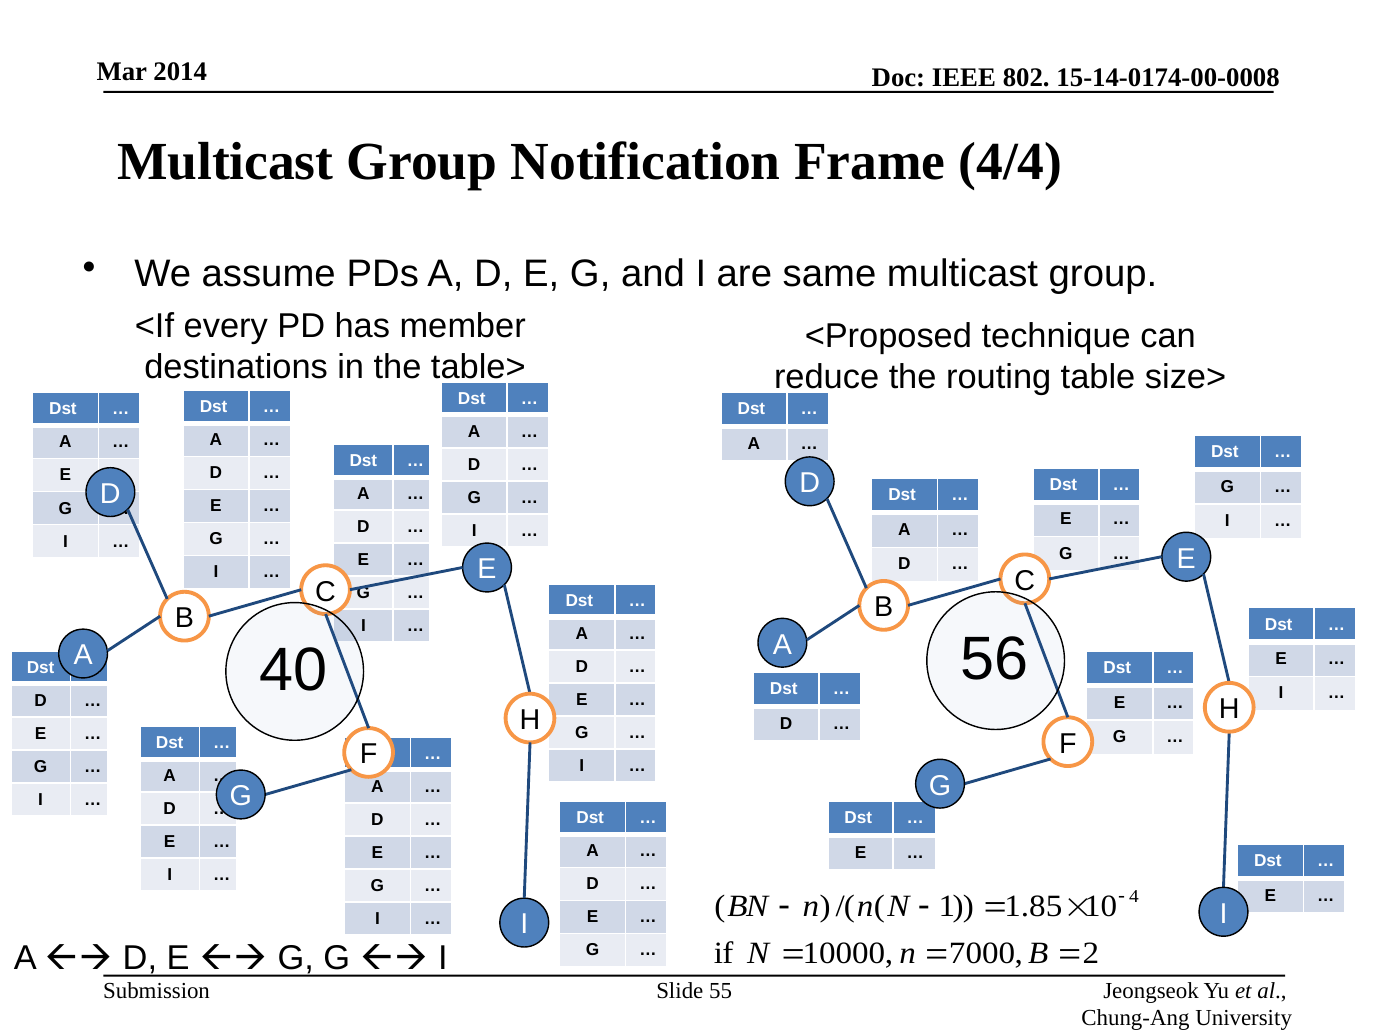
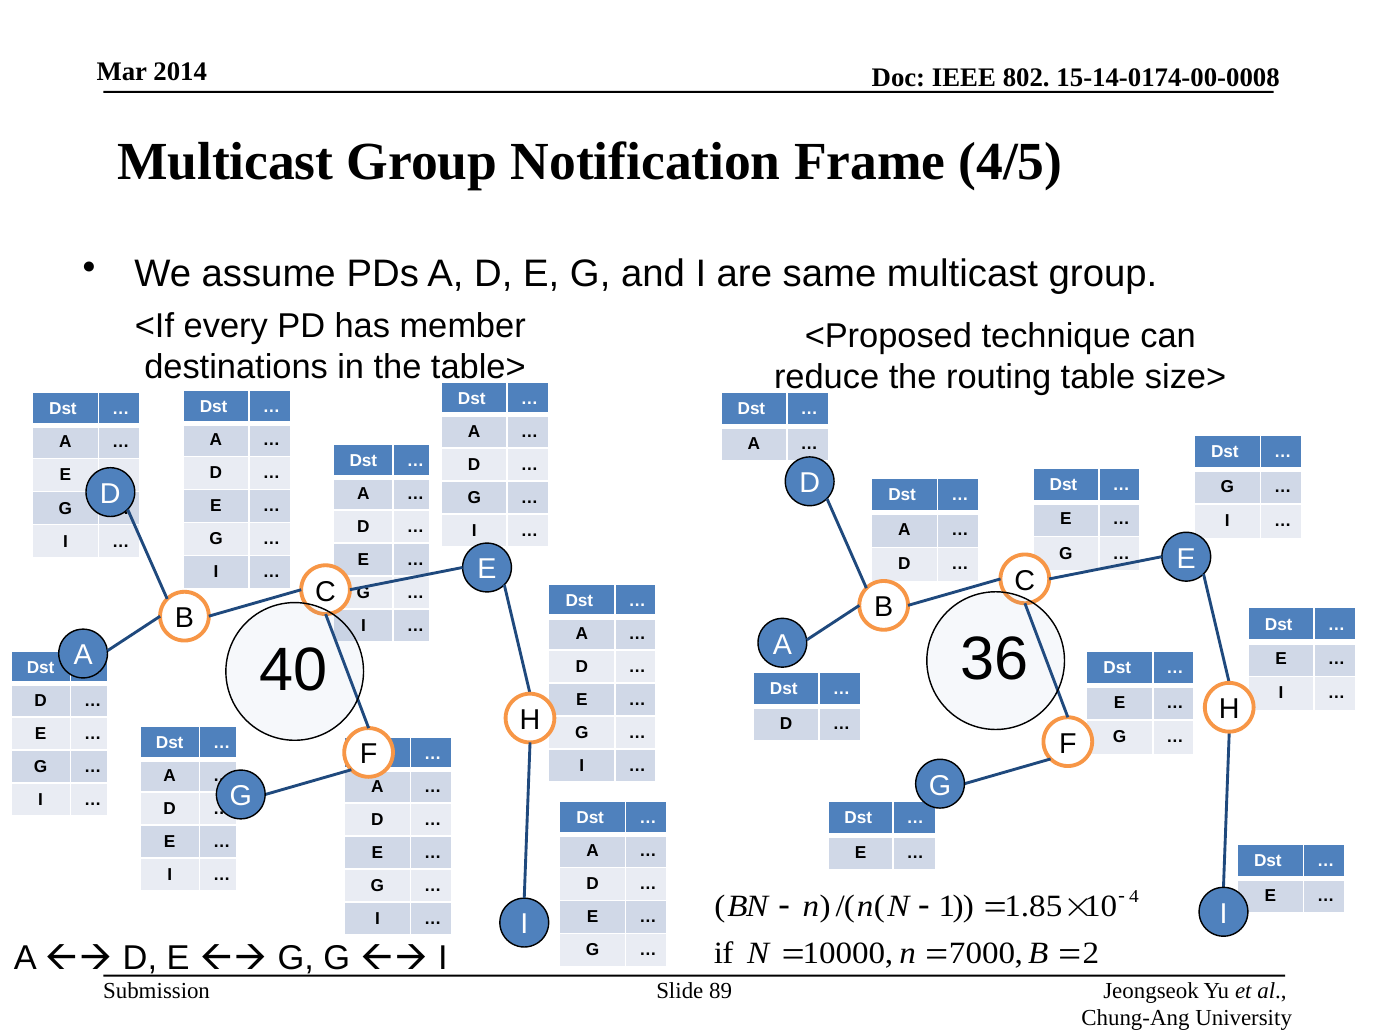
4/4: 4/4 -> 4/5 (1011, 162)
56: 56 -> 36 (995, 660)
55: 55 -> 89 (721, 990)
